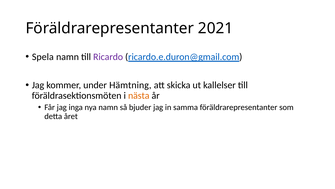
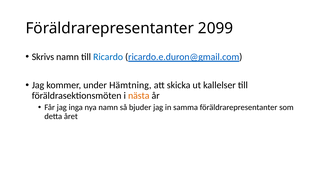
2021: 2021 -> 2099 (216, 28)
Spela: Spela -> Skrivs (43, 57)
Ricardo colour: purple -> blue (108, 57)
